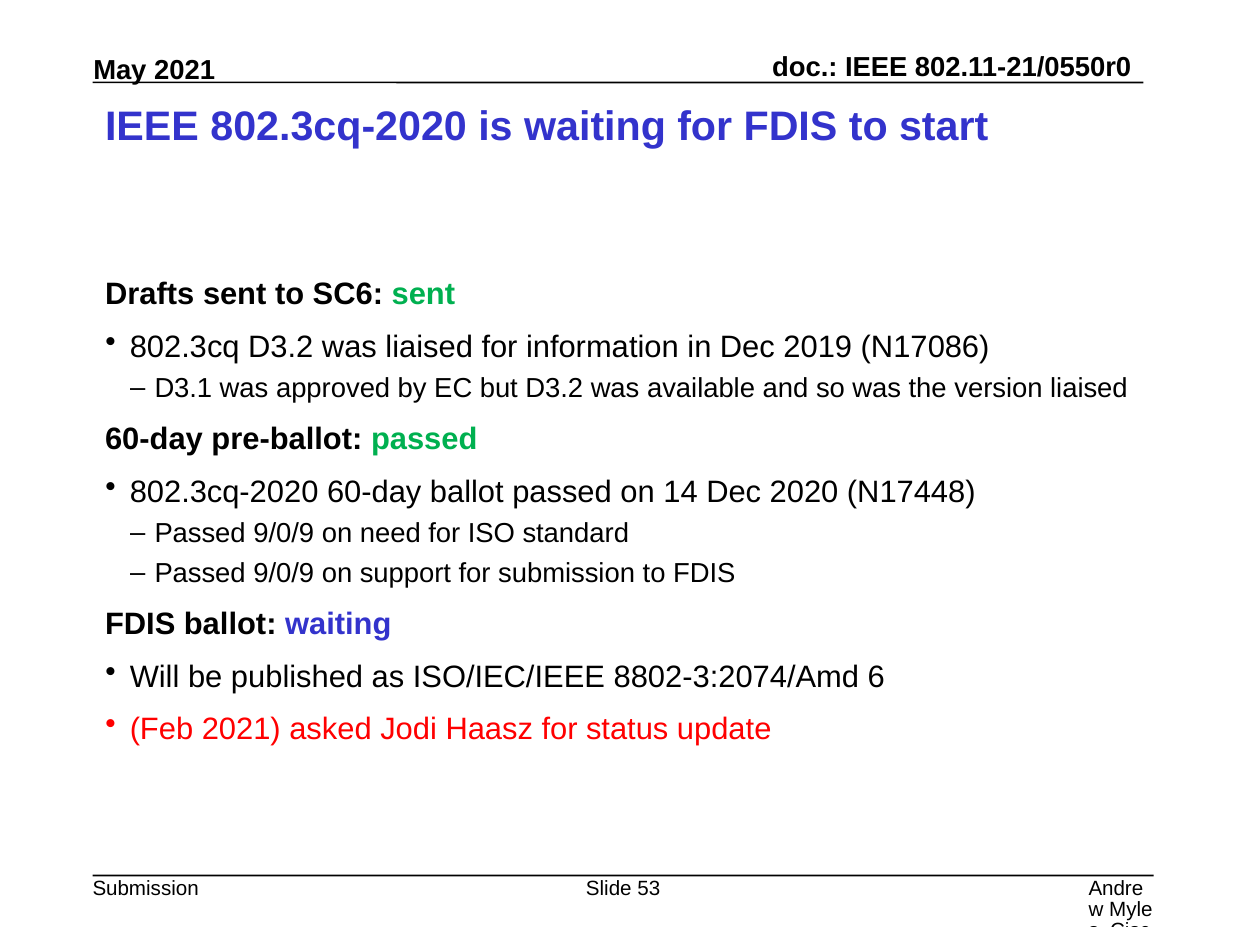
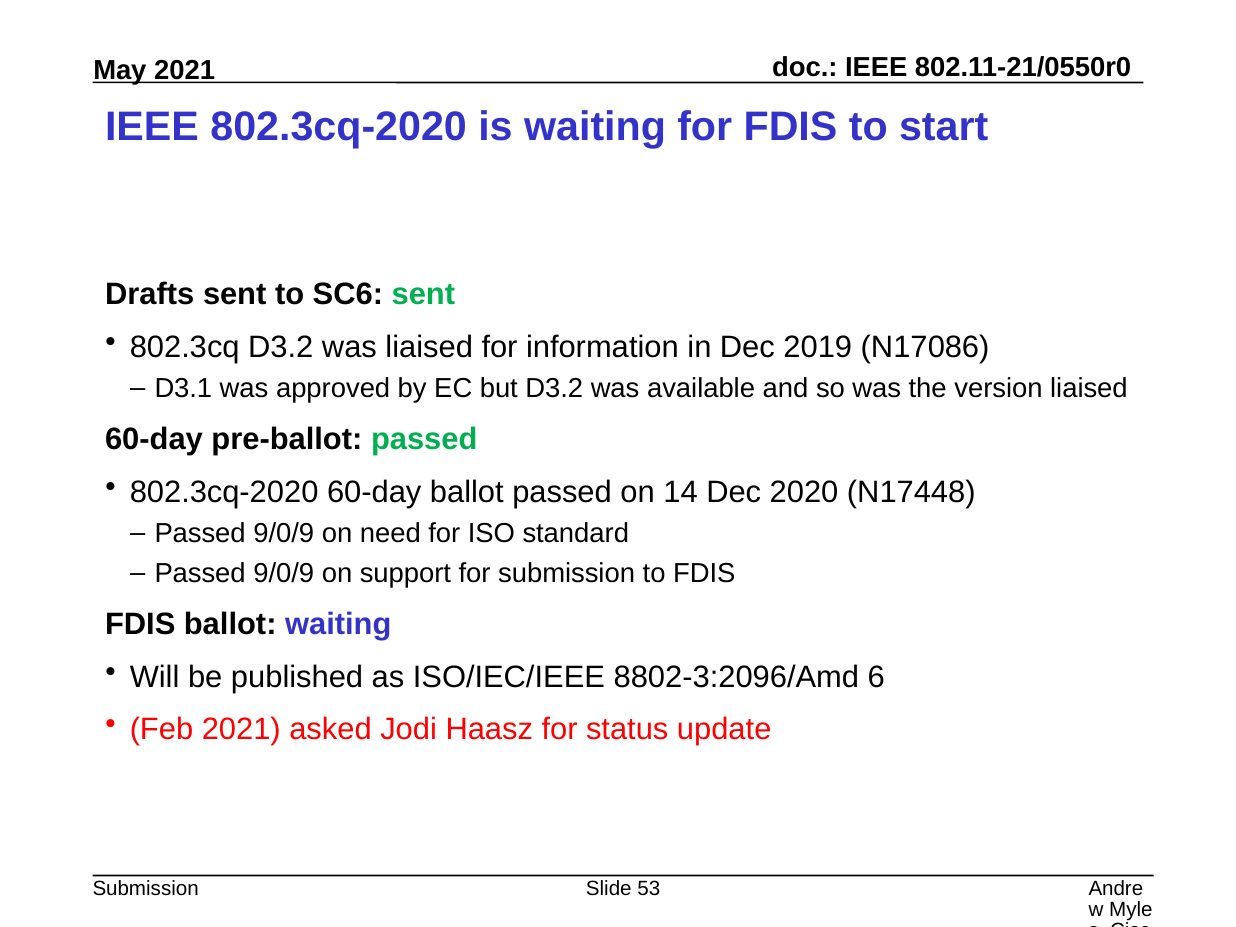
8802-3:2074/Amd: 8802-3:2074/Amd -> 8802-3:2096/Amd (736, 677)
